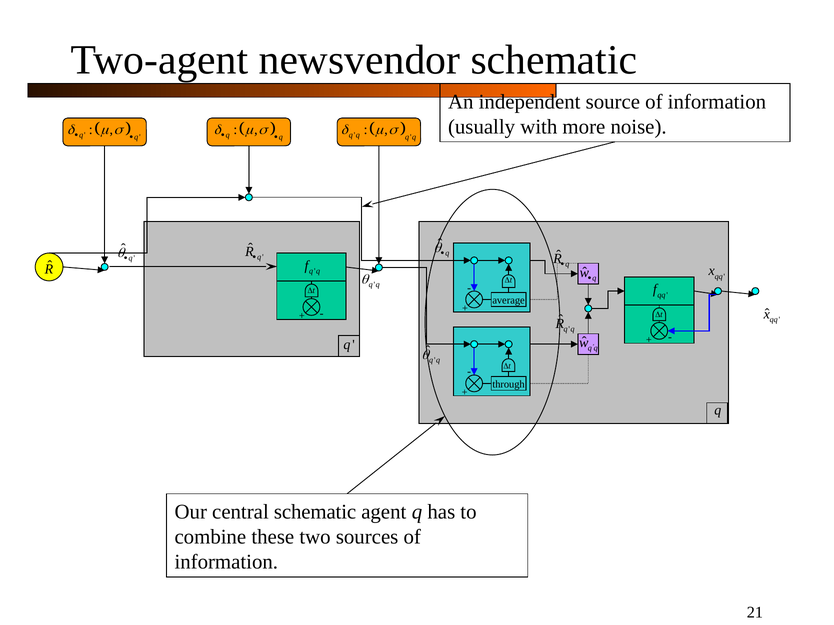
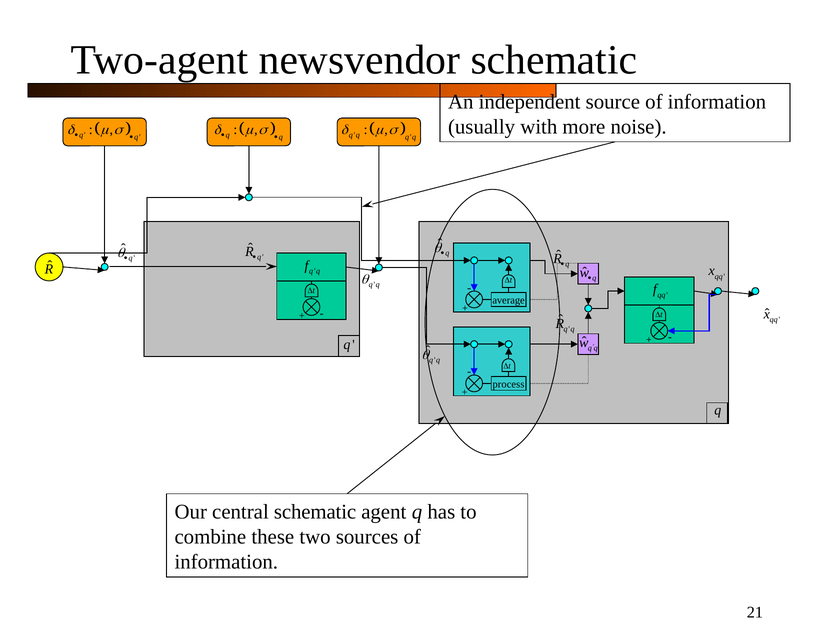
through: through -> process (508, 384)
